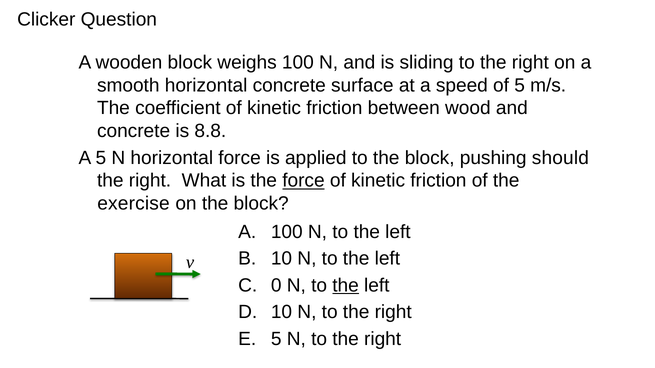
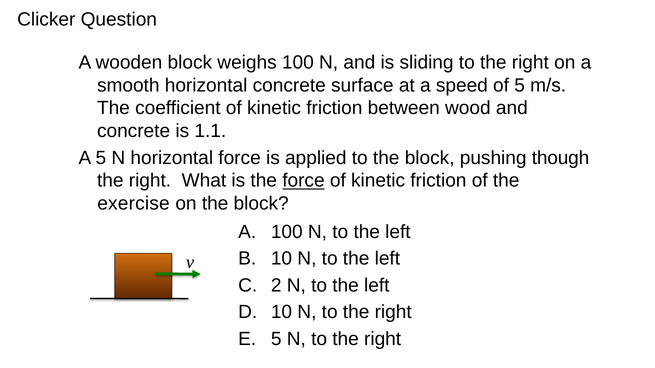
8.8: 8.8 -> 1.1 (210, 131)
should: should -> though (561, 158)
0: 0 -> 2 (276, 286)
the underline: present -> none (346, 286)
